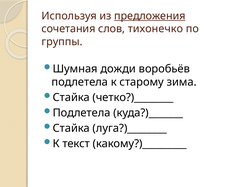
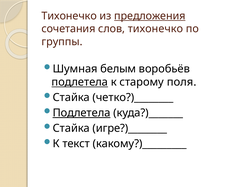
Используя: Используя -> Тихонечко (69, 16)
дожди: дожди -> белым (118, 69)
подлетела underline: none -> present (80, 82)
зима: зима -> поля (182, 82)
Подлетела underline: none -> present (82, 113)
луга?)________: луга?)________ -> игре?)________ (130, 128)
